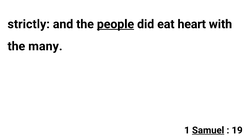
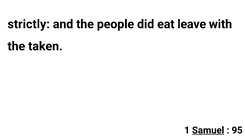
people underline: present -> none (115, 24)
heart: heart -> leave (192, 24)
many: many -> taken (45, 46)
19: 19 -> 95 (237, 130)
